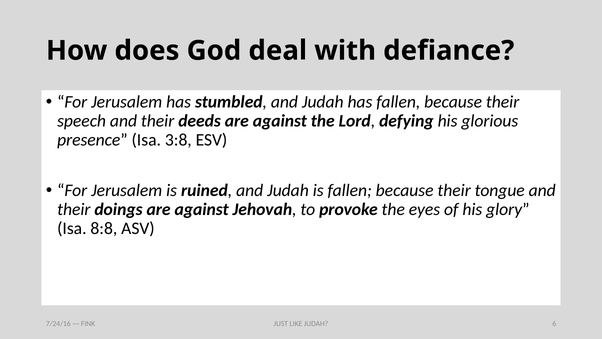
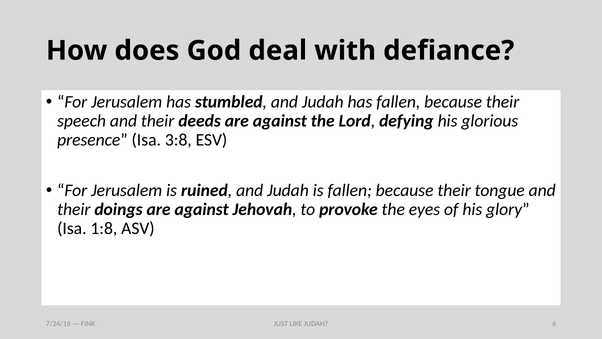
8:8: 8:8 -> 1:8 (104, 228)
